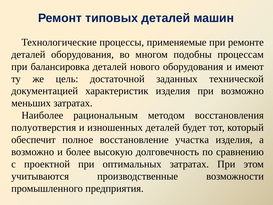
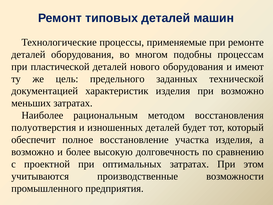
балансировка: балансировка -> пластической (60, 67)
достаточной: достаточной -> предельного (117, 79)
